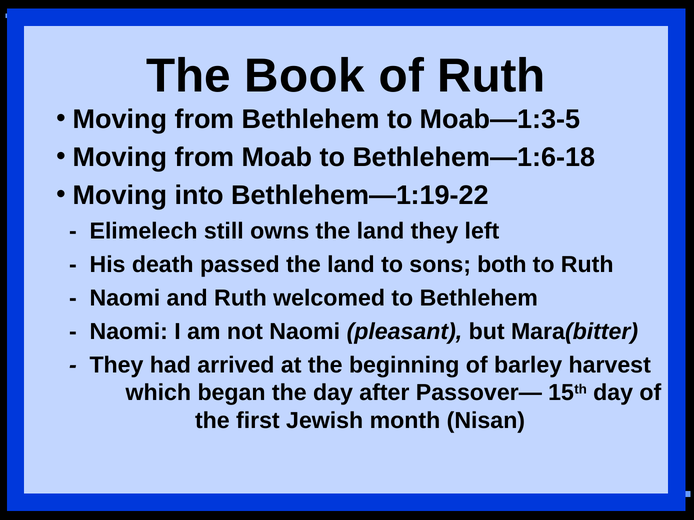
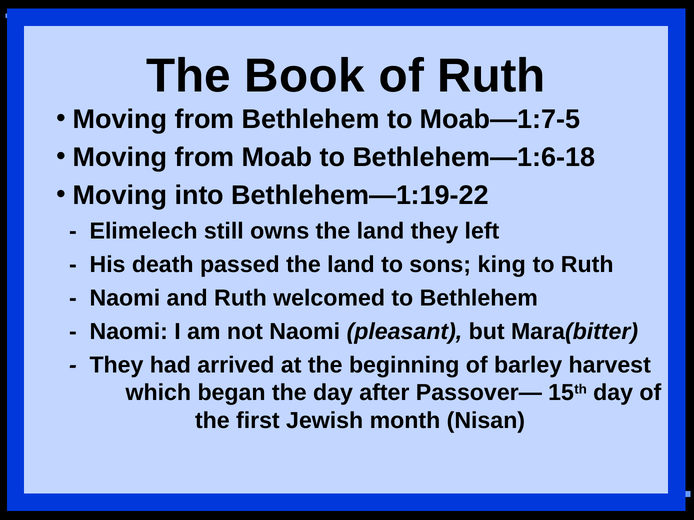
Moab—1:3-5: Moab—1:3-5 -> Moab—1:7-5 (500, 119)
both: both -> king (502, 265)
